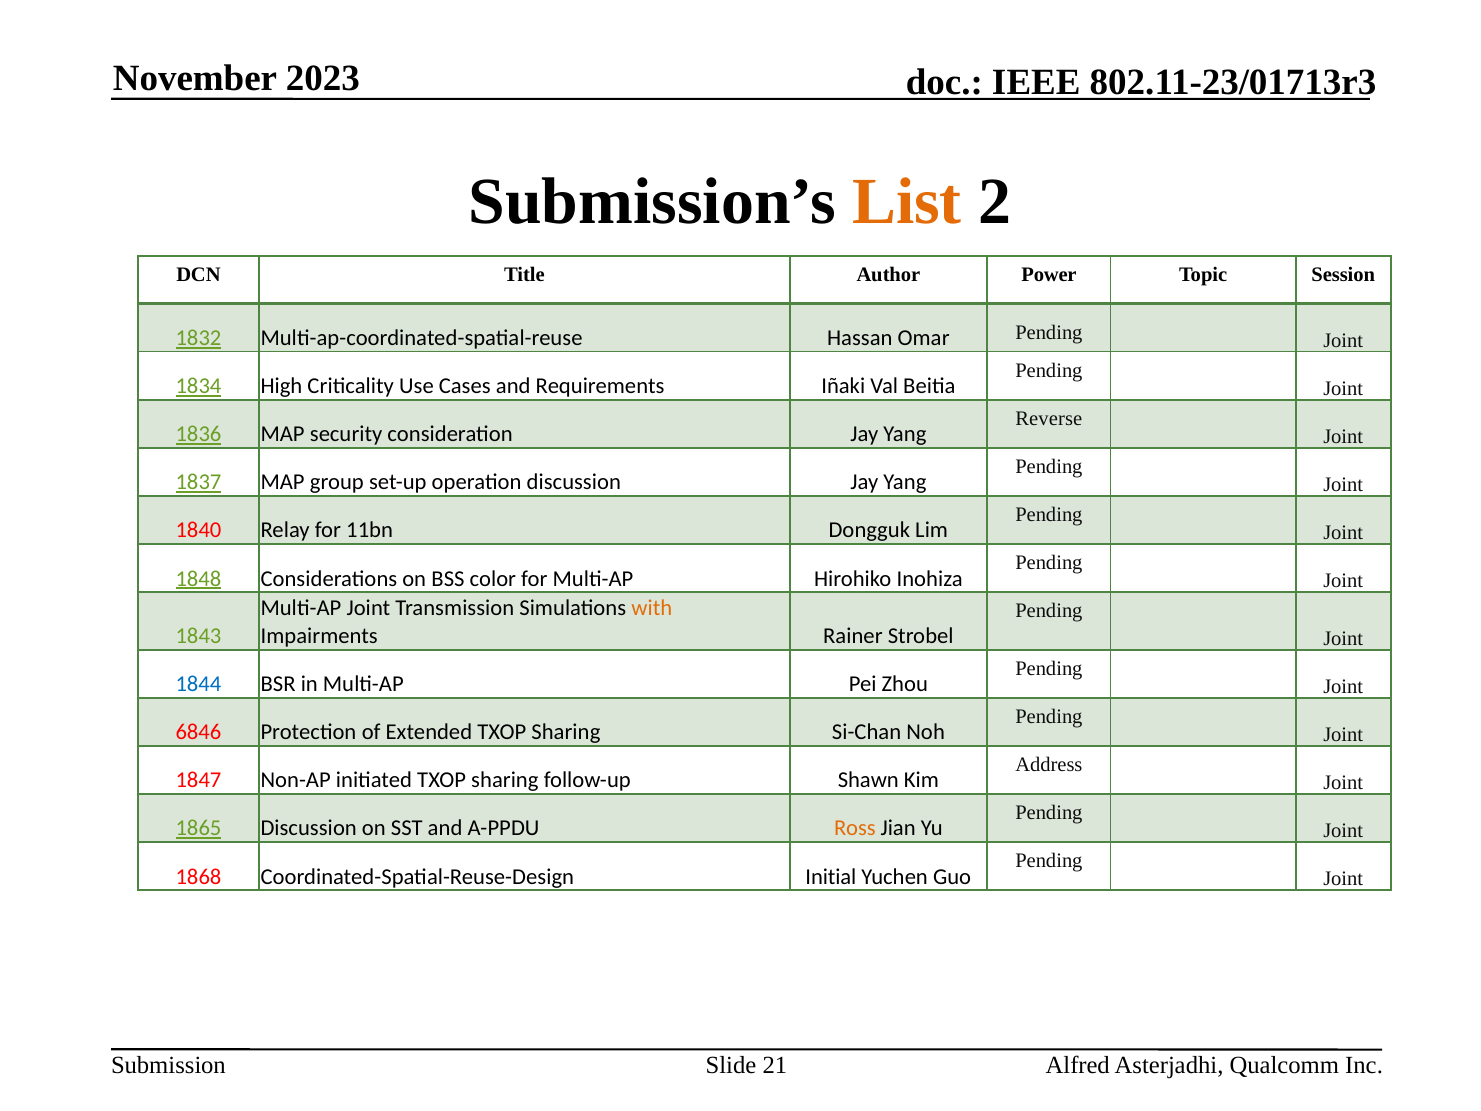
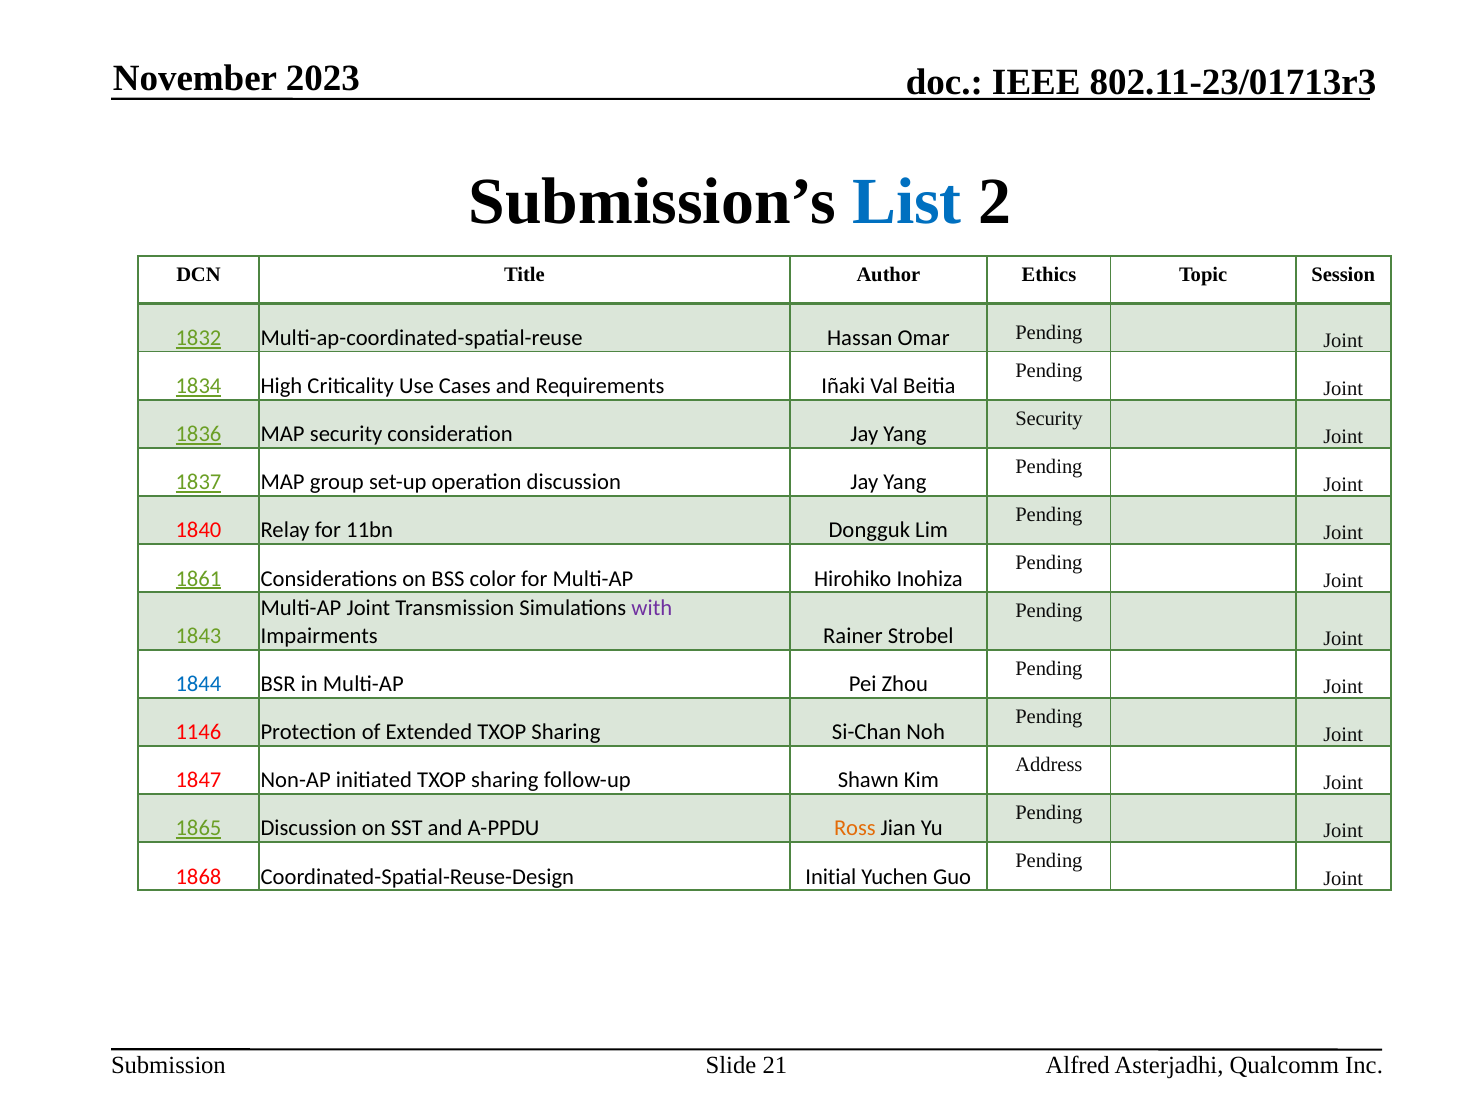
List colour: orange -> blue (907, 202)
Power: Power -> Ethics (1049, 275)
Reverse: Reverse -> Security (1049, 418)
1848: 1848 -> 1861 (198, 578)
with colour: orange -> purple (652, 608)
6846: 6846 -> 1146 (198, 732)
